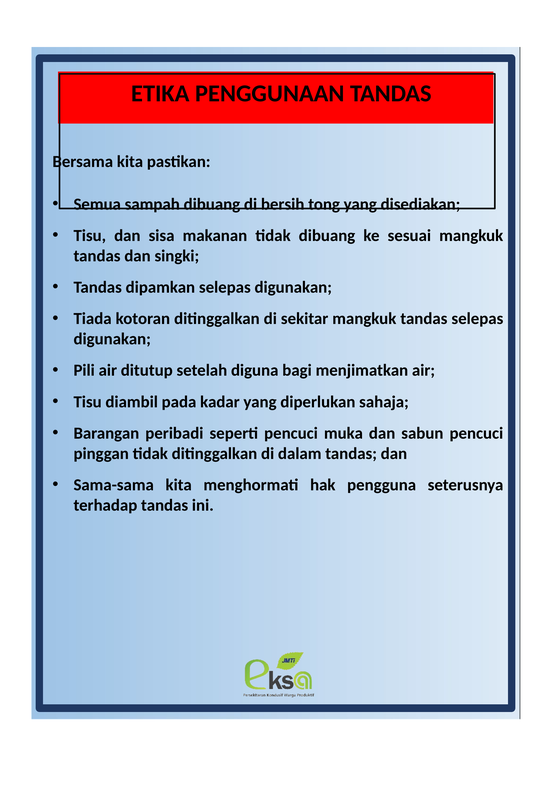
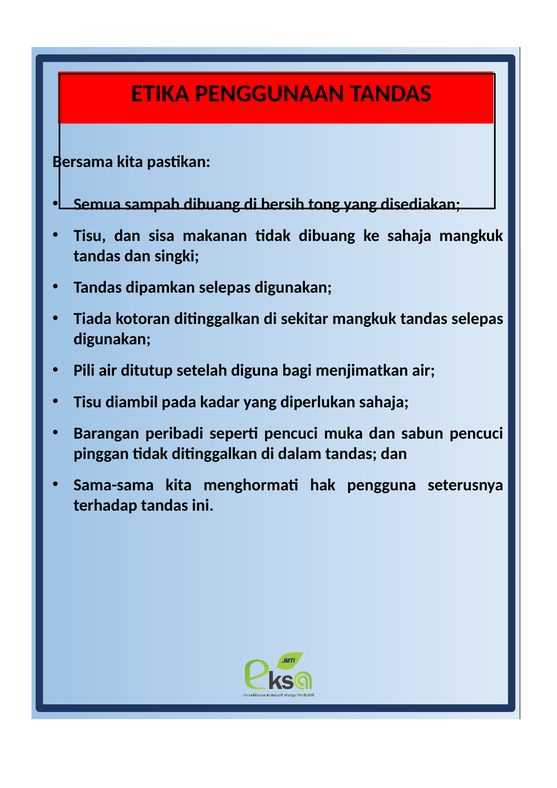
ke sesuai: sesuai -> sahaja (409, 236)
